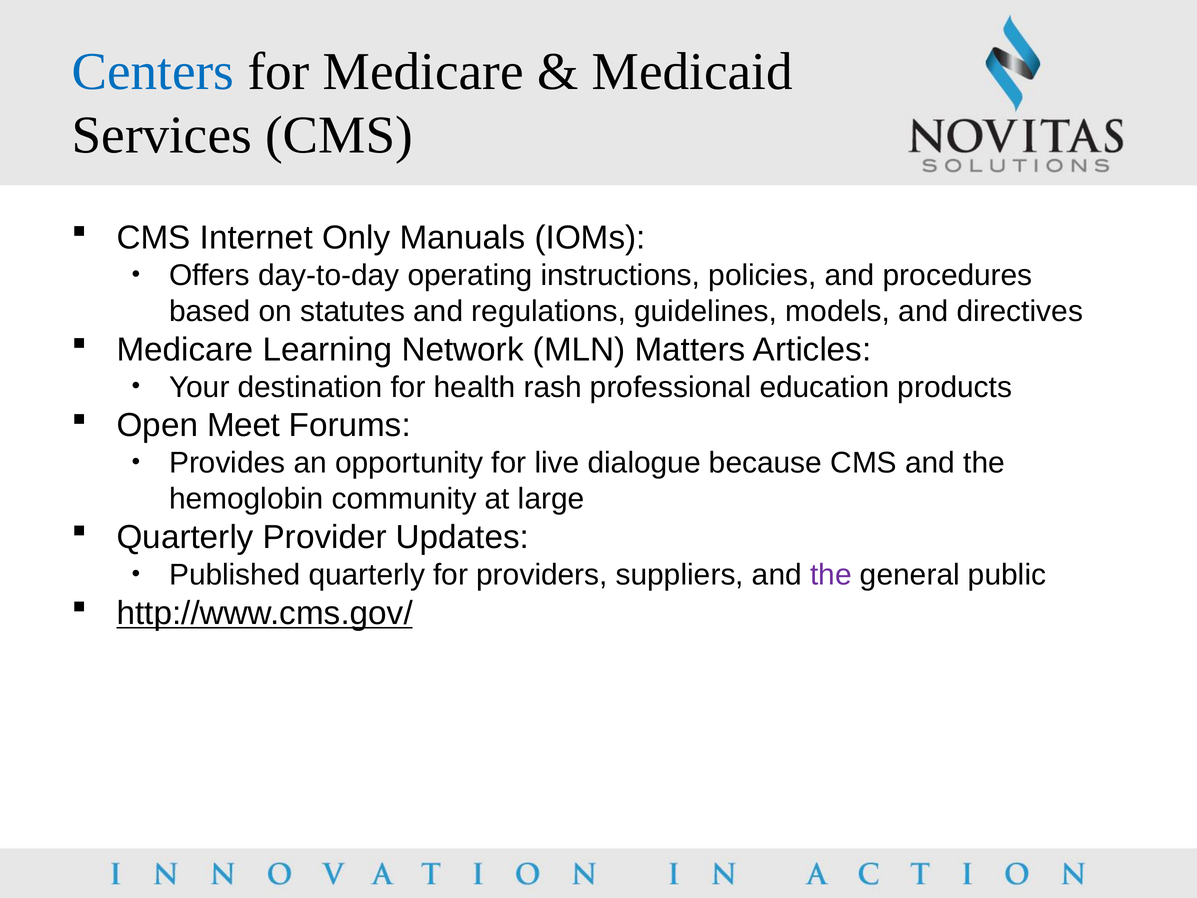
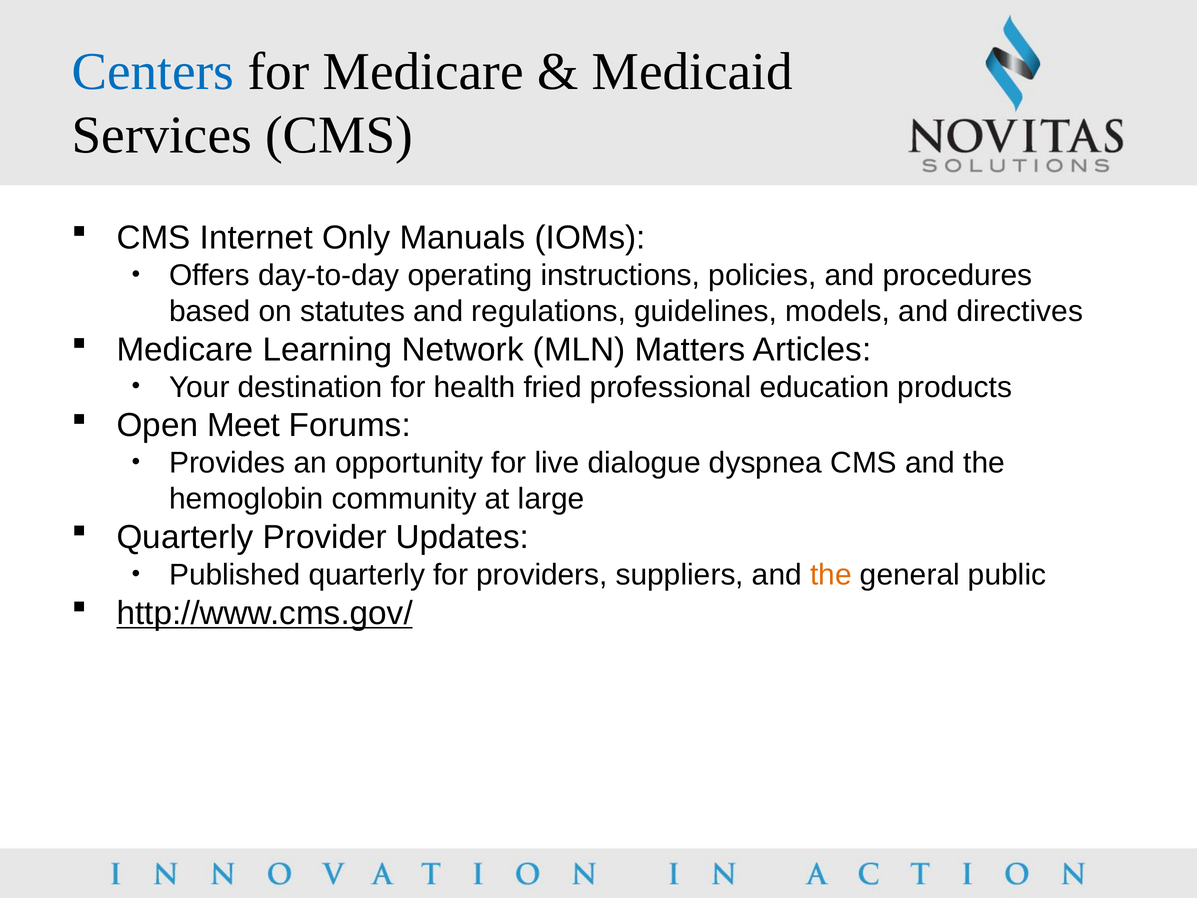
rash: rash -> fried (553, 387)
because: because -> dyspnea (765, 463)
the colour: purple -> orange (831, 575)
